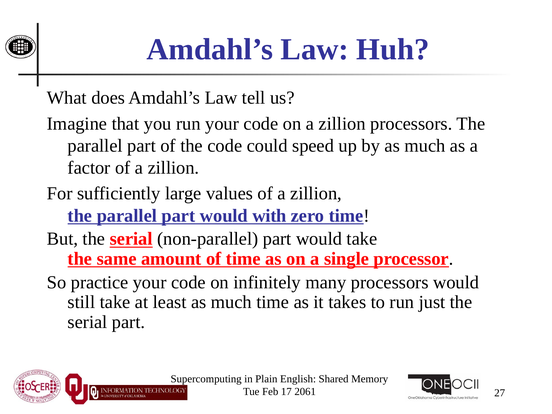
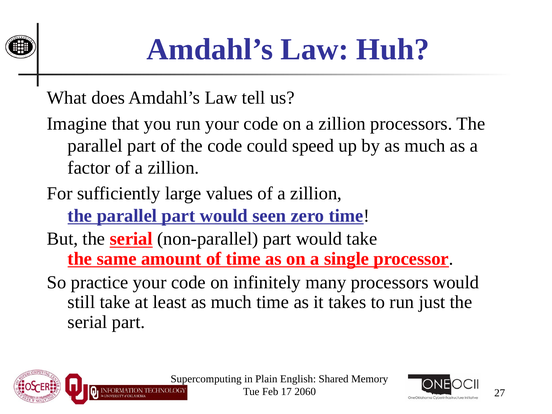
with: with -> seen (269, 216)
2061: 2061 -> 2060 (305, 392)
